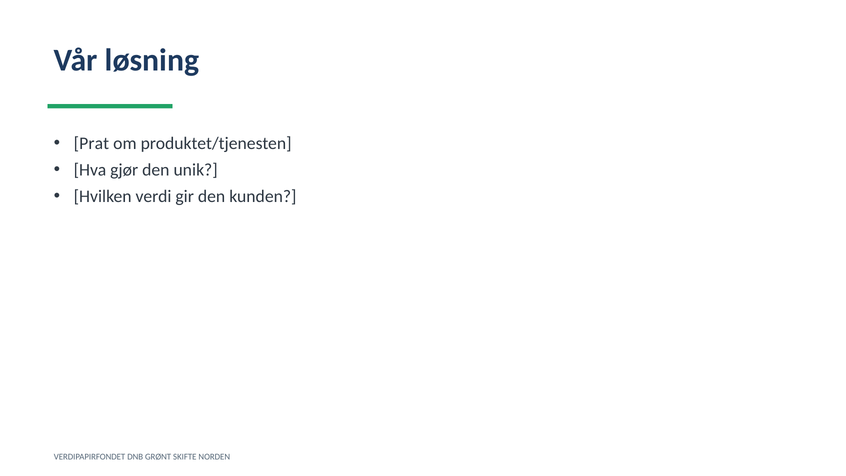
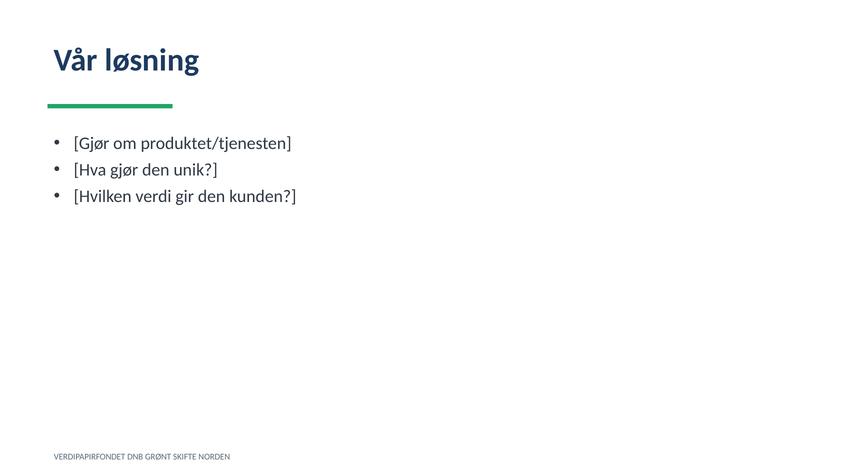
Prat: Prat -> Gjør (92, 143)
